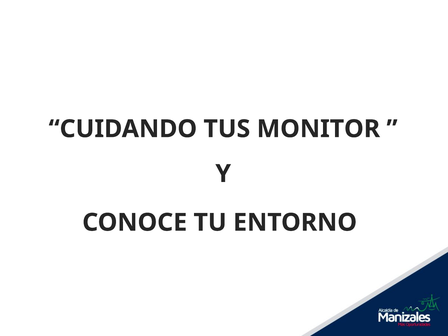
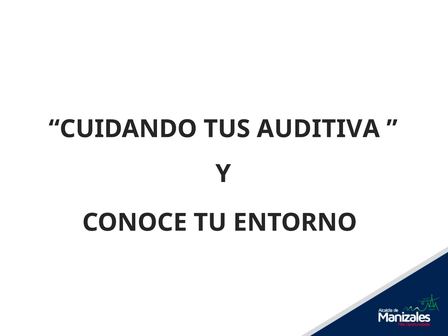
MONITOR: MONITOR -> AUDITIVA (318, 129)
